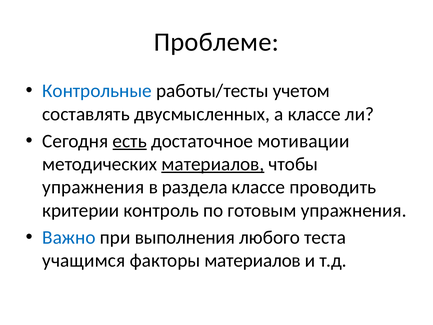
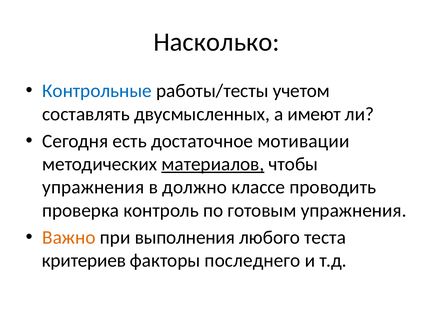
Проблеме: Проблеме -> Насколько (216, 42)
а классе: классе -> имеют (314, 114)
есть underline: present -> none (130, 141)
раздела: раздела -> должно (195, 187)
критерии: критерии -> проверка (81, 210)
Важно colour: blue -> orange (69, 237)
учащимся: учащимся -> критериев (84, 260)
факторы материалов: материалов -> последнего (253, 260)
